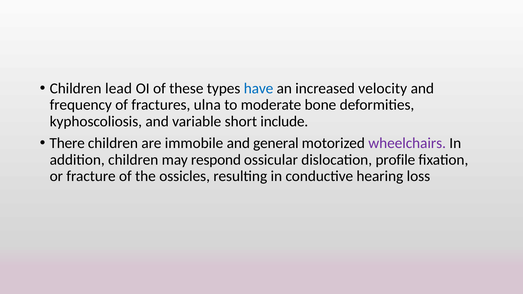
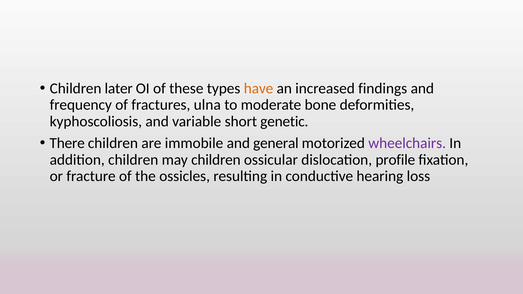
lead: lead -> later (119, 88)
have colour: blue -> orange (259, 88)
velocity: velocity -> findings (383, 88)
include: include -> genetic (284, 121)
may respond: respond -> children (216, 160)
